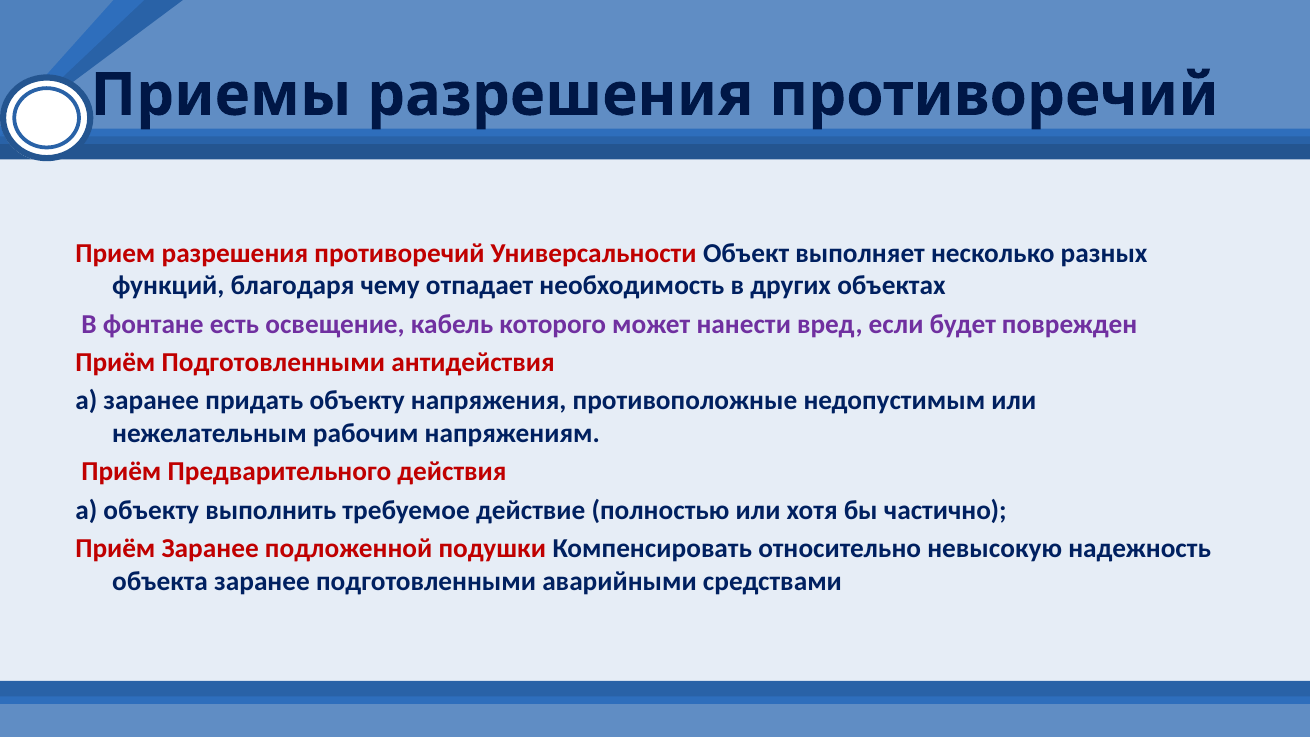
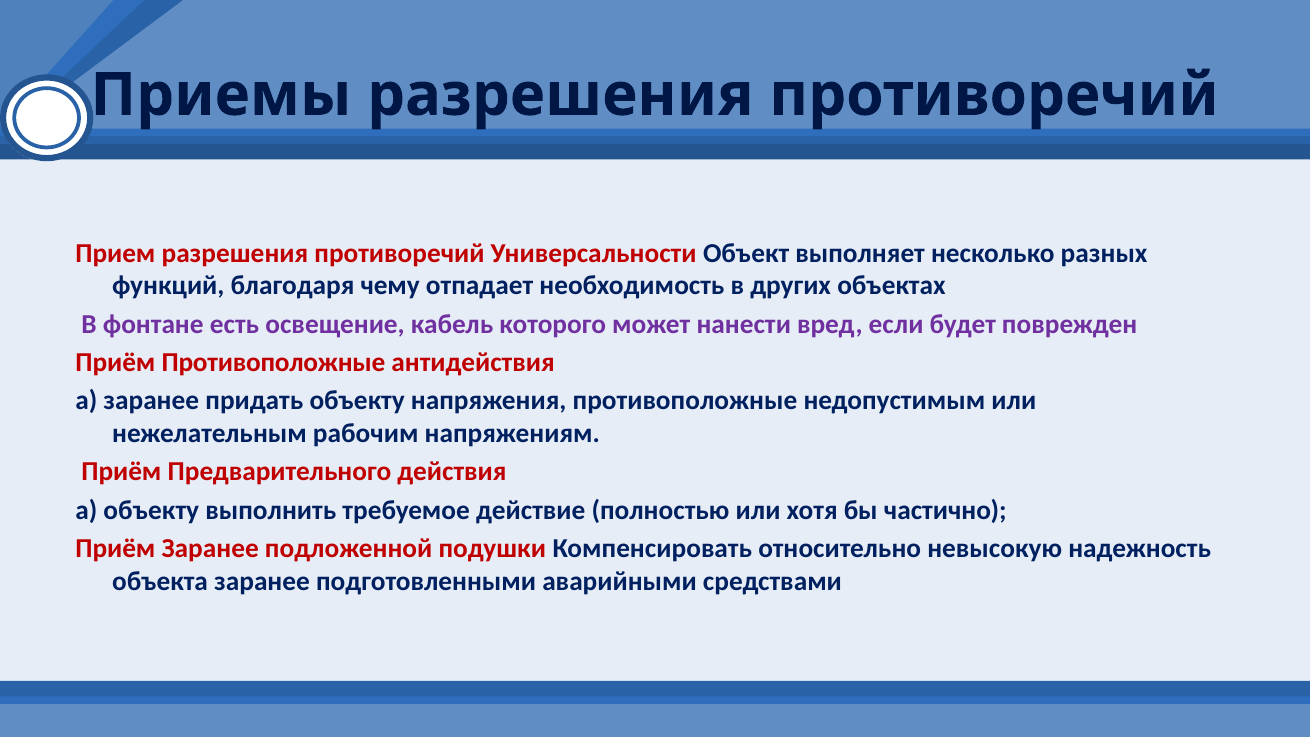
Приём Подготовленными: Подготовленными -> Противоположные (273, 362)
